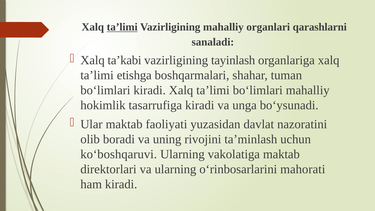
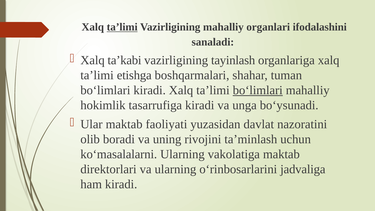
qarashlarni: qarashlarni -> ifodаlаshini (320, 27)
bo‘limlari underline: none -> present (258, 90)
ko‘boshqaruvi: ko‘boshqaruvi -> ko‘masalalarni (119, 154)
mahorati: mahorati -> jadvaliga (303, 169)
